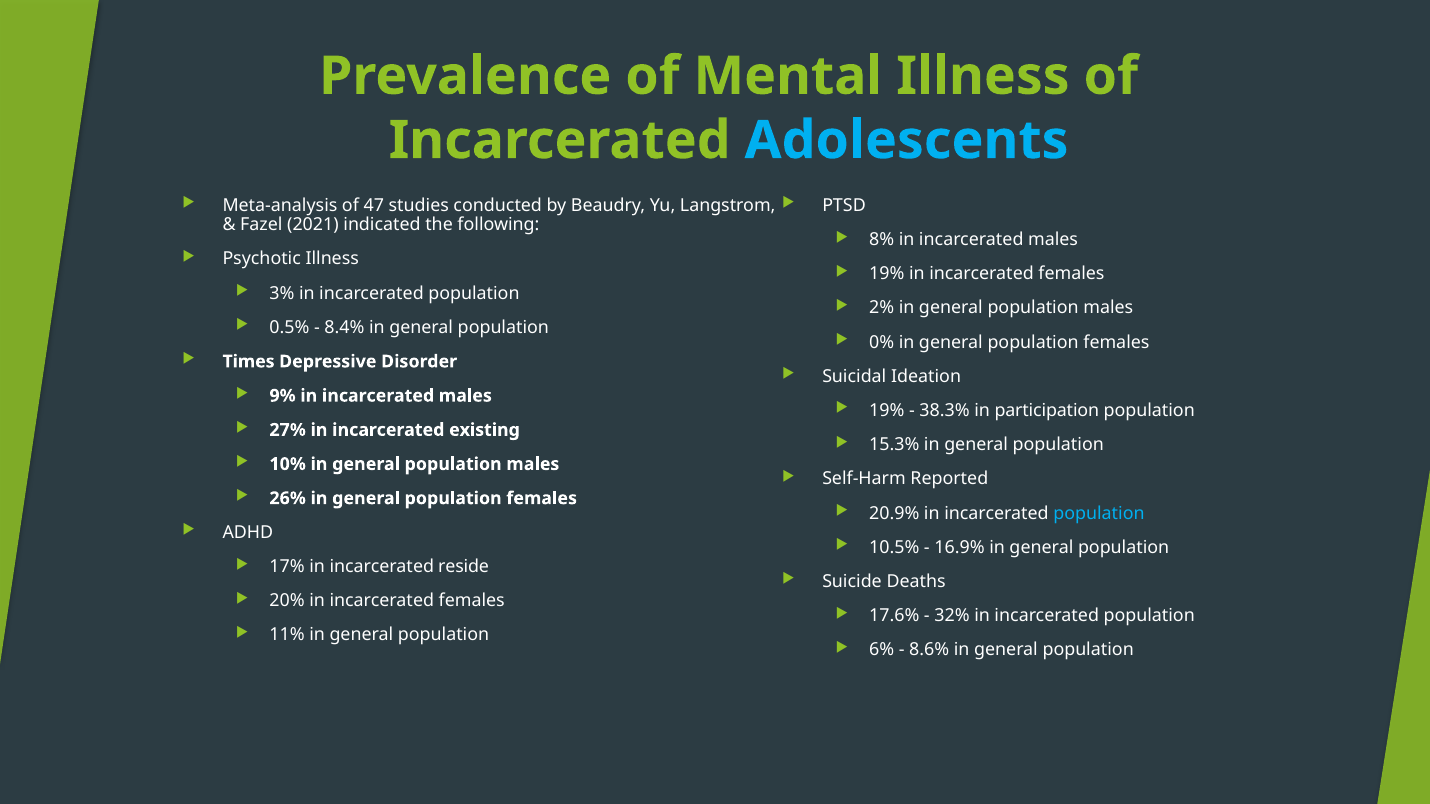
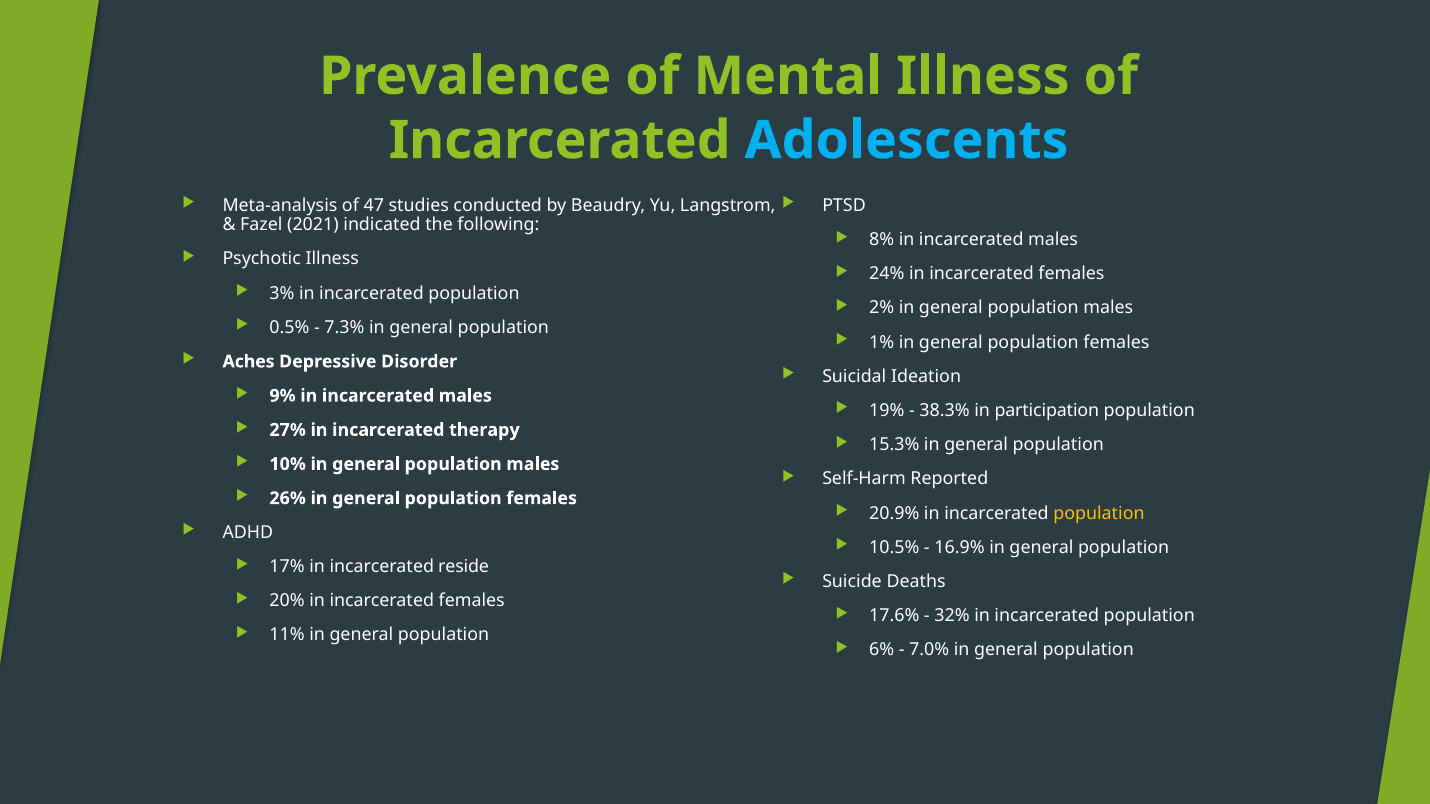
19%: 19% -> 24% (887, 274)
8.4%: 8.4% -> 7.3% (344, 328)
0%: 0% -> 1% (882, 342)
Times: Times -> Aches (249, 362)
existing: existing -> therapy (484, 430)
population colour: light blue -> yellow (1099, 513)
8.6%: 8.6% -> 7.0% (929, 650)
